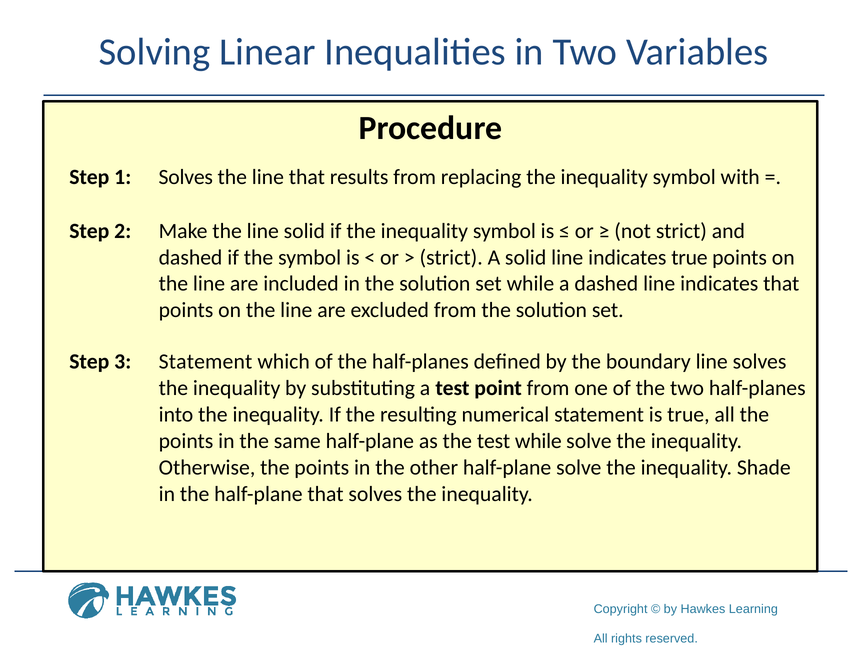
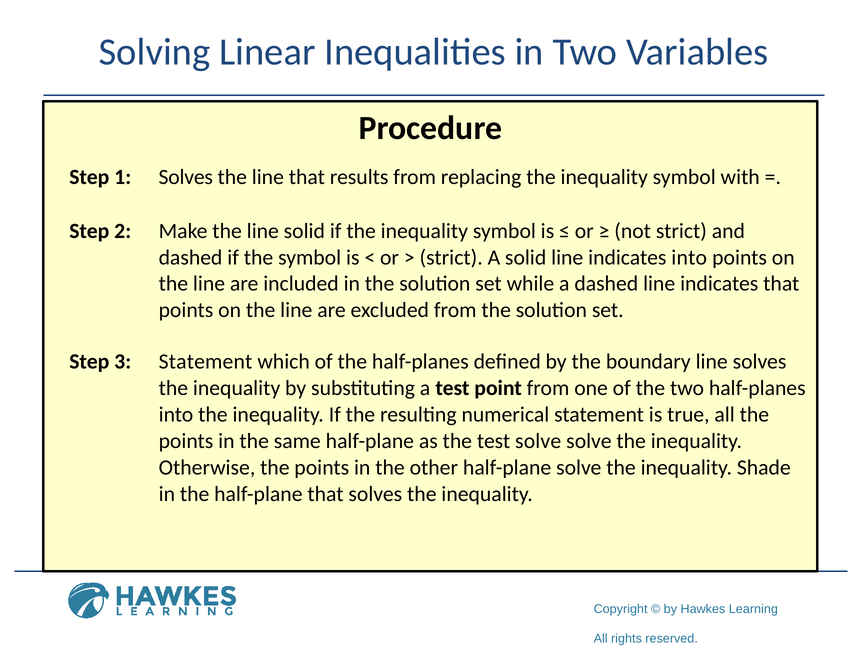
indicates true: true -> into (689, 257)
test while: while -> solve (538, 441)
